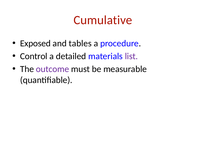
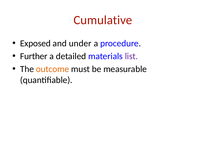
tables: tables -> under (80, 43)
Control: Control -> Further (34, 56)
outcome colour: purple -> orange (53, 69)
